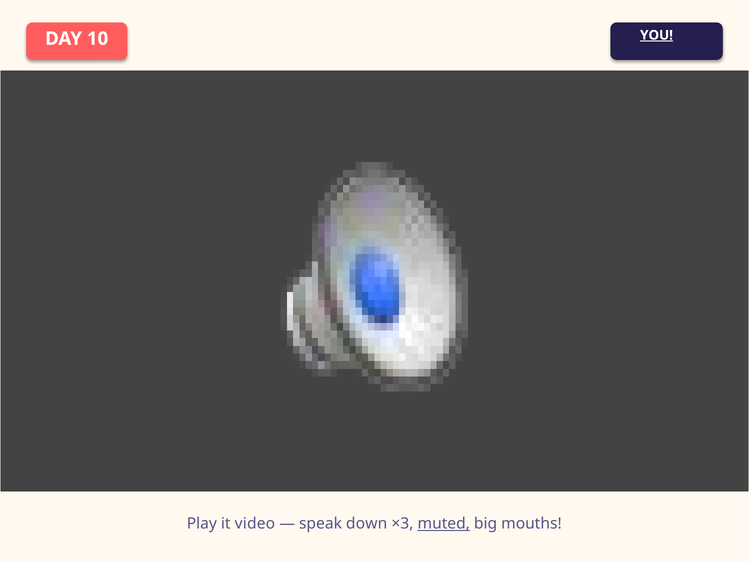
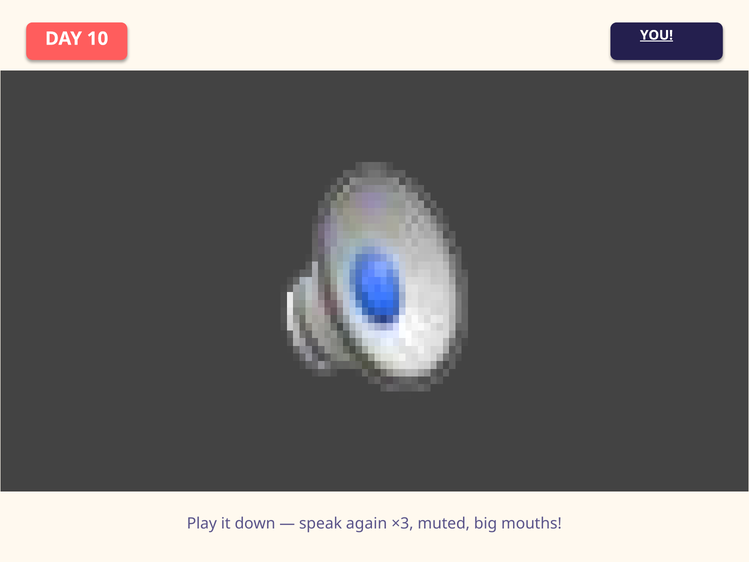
it video: video -> down (255, 523)
down: down -> again (367, 523)
muted underline: present -> none (444, 523)
